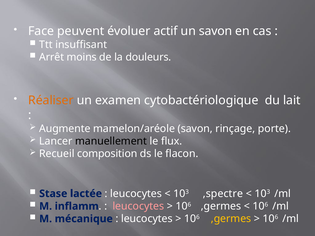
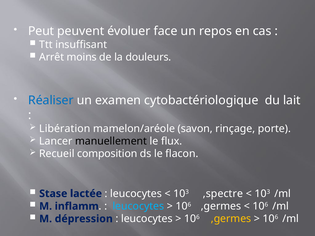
Face: Face -> Peut (41, 31)
actif: actif -> face (166, 31)
un savon: savon -> repos (215, 31)
Réaliser colour: orange -> blue (51, 100)
Augmente: Augmente -> Libération (65, 129)
leucocytes colour: pink -> light blue (138, 206)
mécanique: mécanique -> dépression (84, 219)
